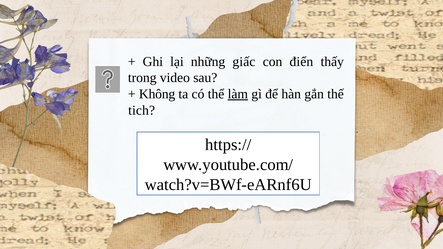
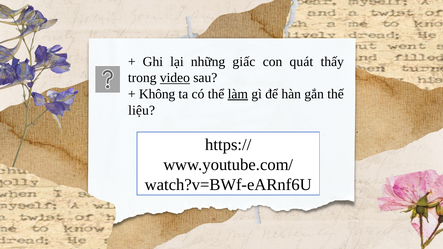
điển: điển -> quát (301, 62)
video underline: none -> present (175, 78)
tich: tich -> liệu (142, 110)
